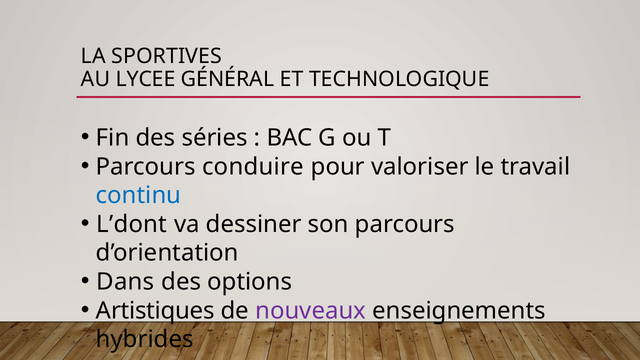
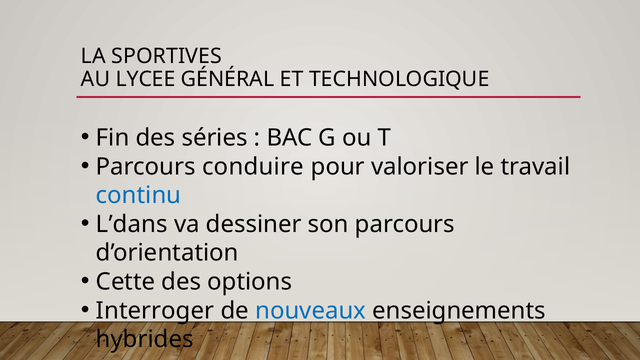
L’dont: L’dont -> L’dans (132, 224)
Dans: Dans -> Cette (126, 282)
Artistiques: Artistiques -> Interroger (155, 311)
nouveaux colour: purple -> blue (311, 311)
